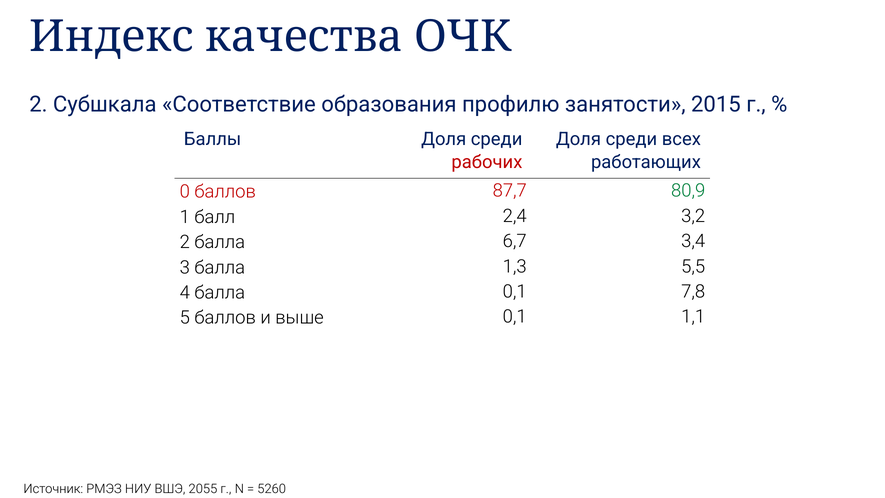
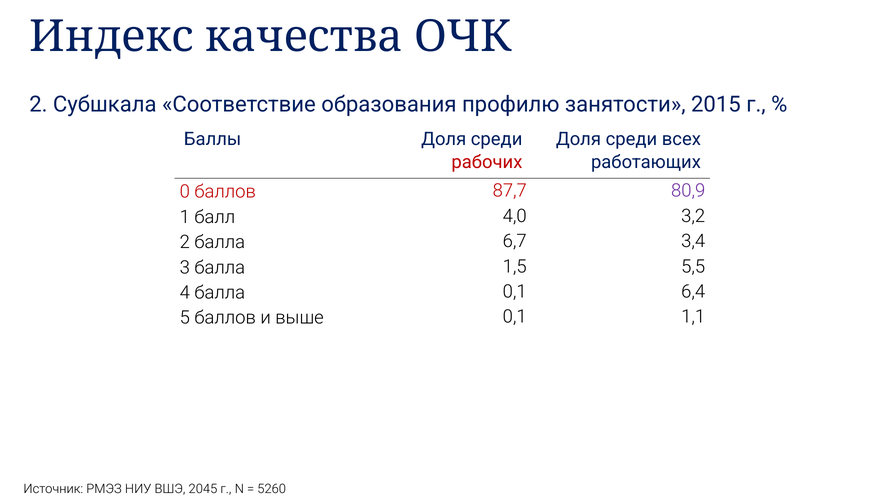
80,9 colour: green -> purple (688, 191)
2,4: 2,4 -> 4,0 (515, 216)
1,3: 1,3 -> 1,5 (515, 266)
7,8: 7,8 -> 6,4 (693, 292)
2055: 2055 -> 2045 (203, 489)
